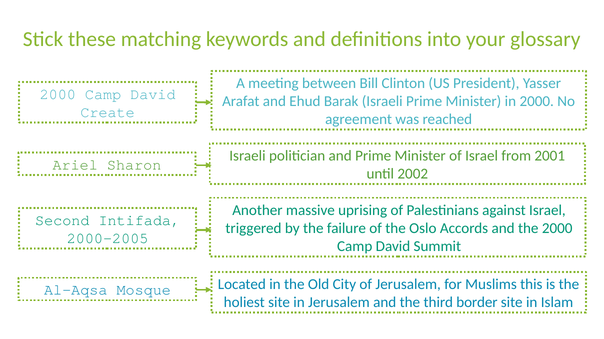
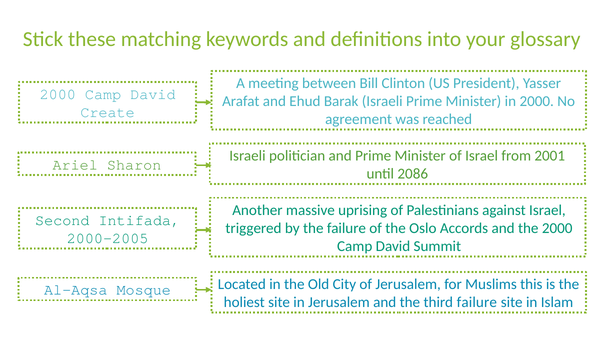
2002: 2002 -> 2086 (413, 174)
third border: border -> failure (477, 303)
